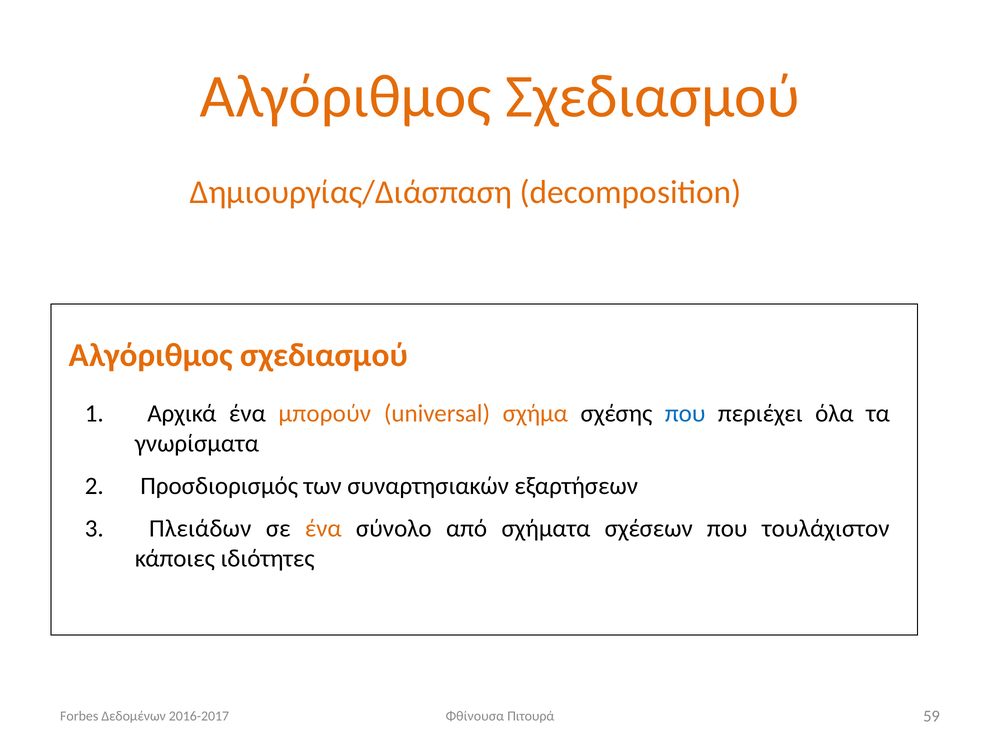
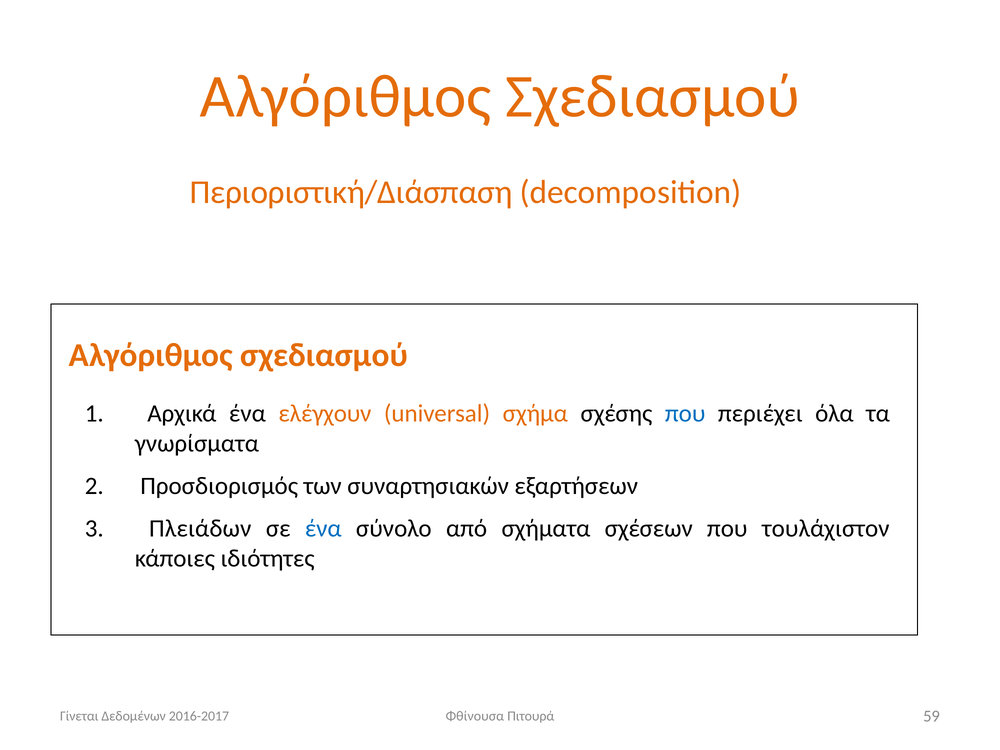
Δημιουργίας/Διάσπαση: Δημιουργίας/Διάσπαση -> Περιοριστική/Διάσπαση (351, 192)
μπορούν: μπορούν -> ελέγχουν (325, 413)
ένα colour: orange -> blue (323, 528)
Forbes: Forbes -> Γίνεται (79, 716)
